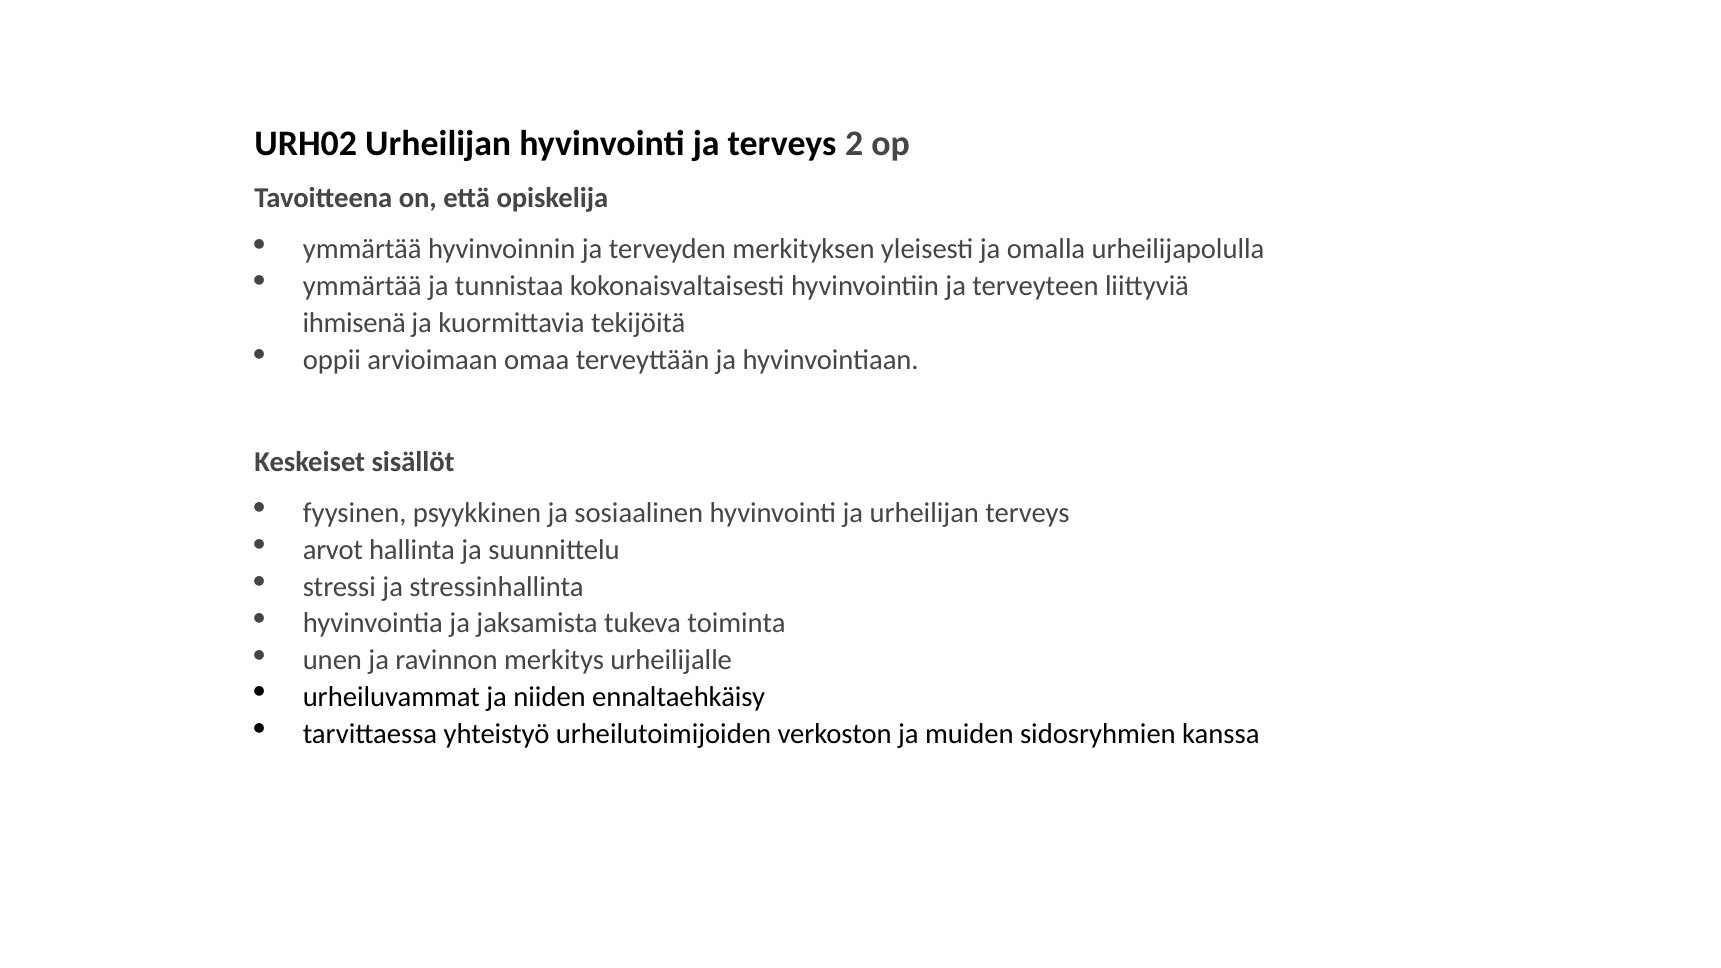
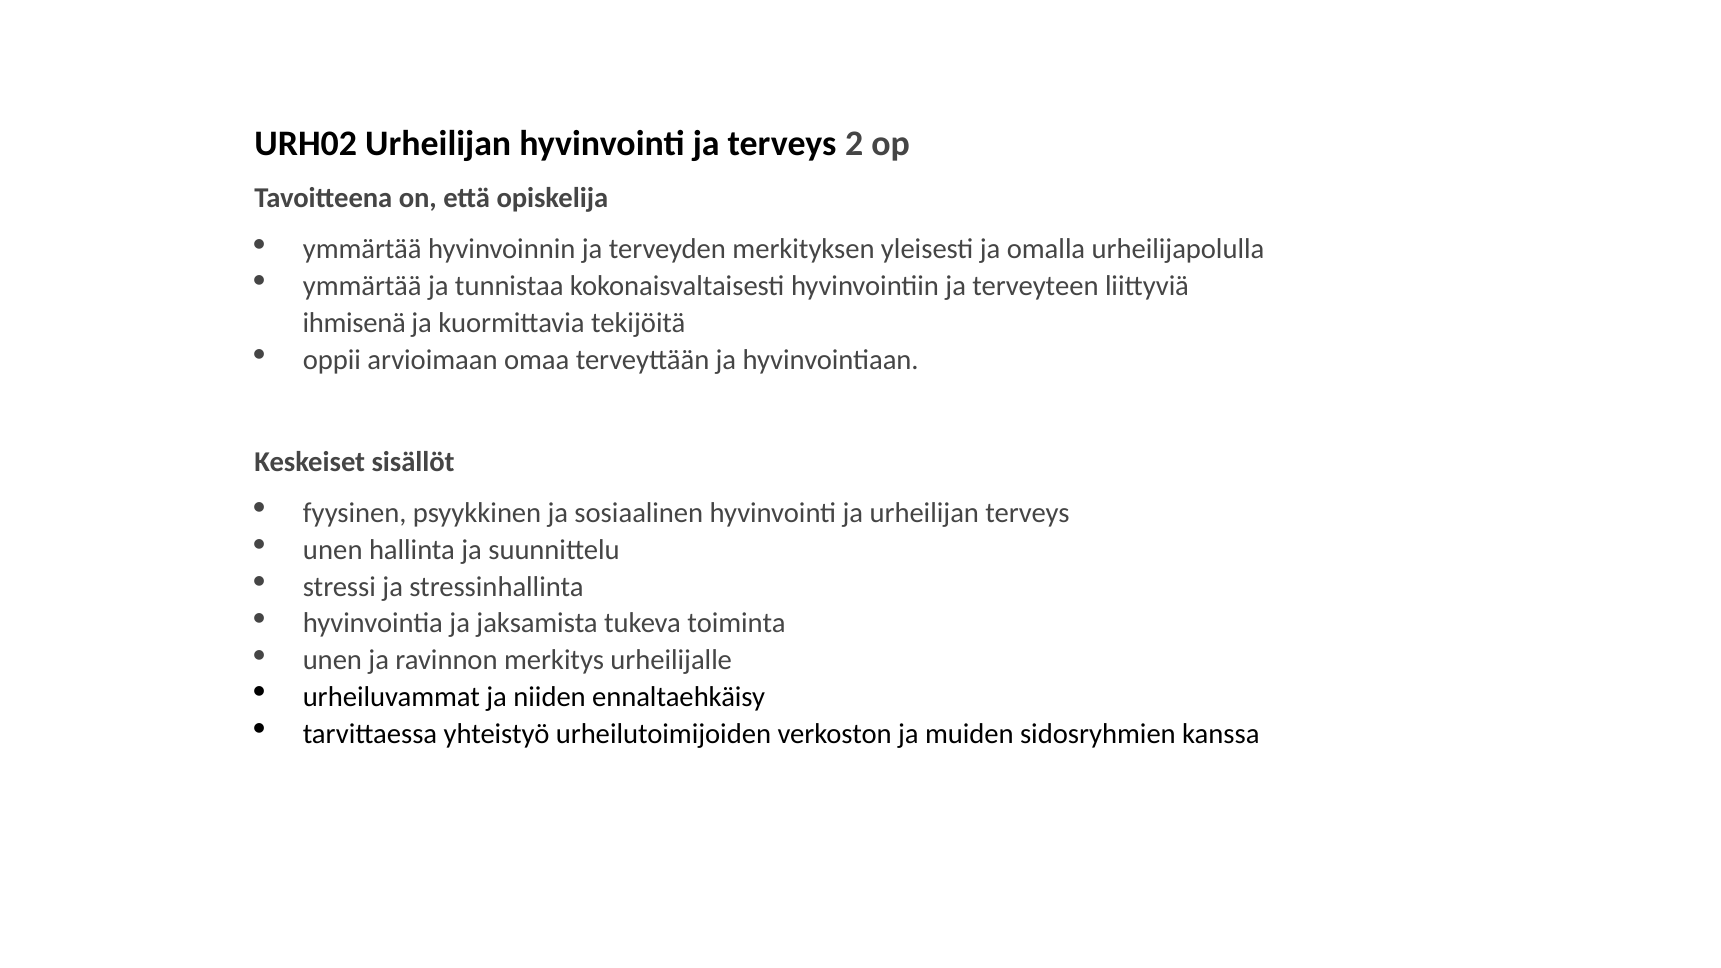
arvot: arvot -> unen (333, 550)
